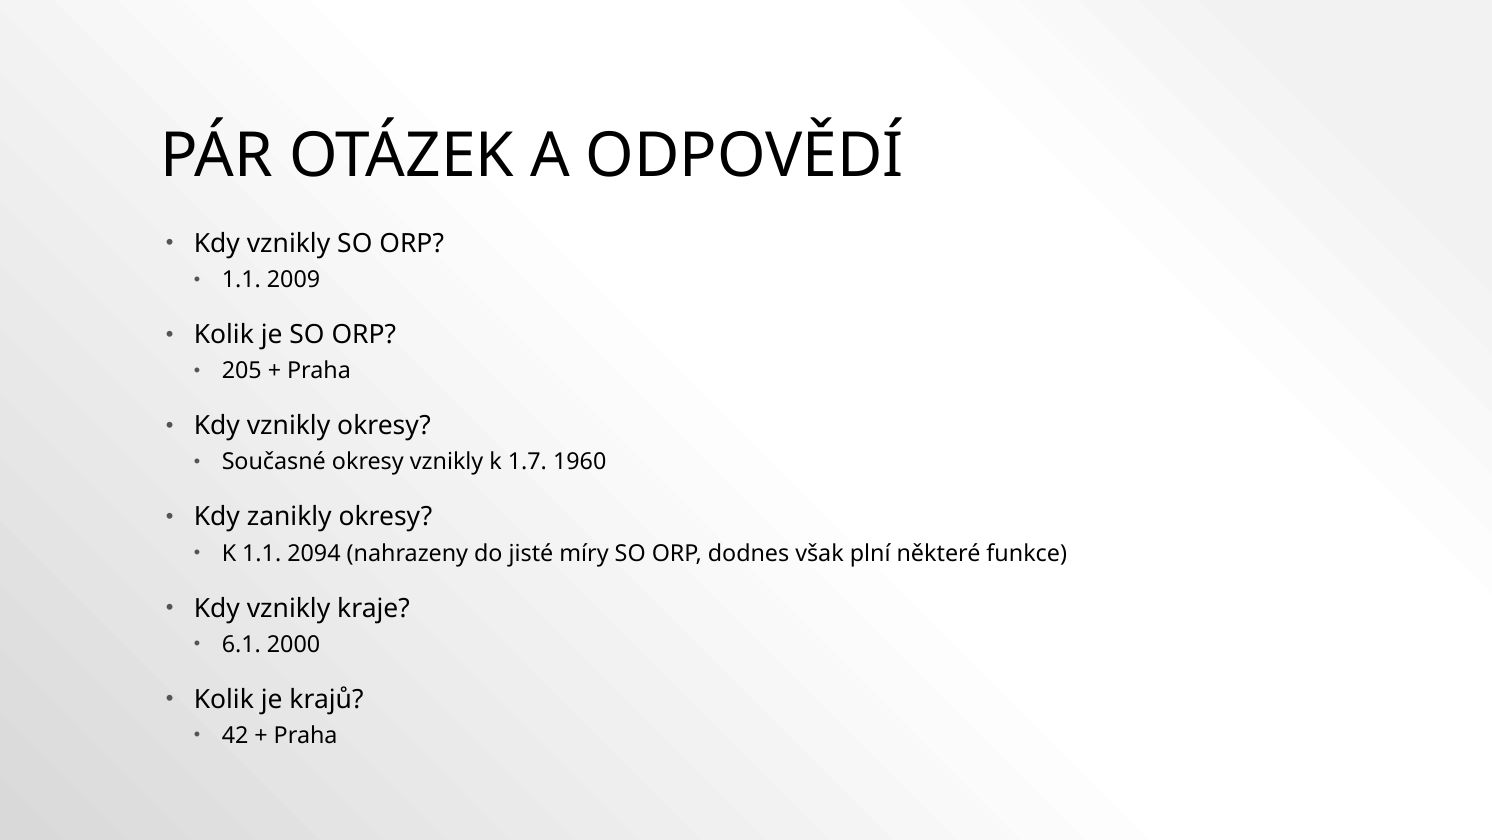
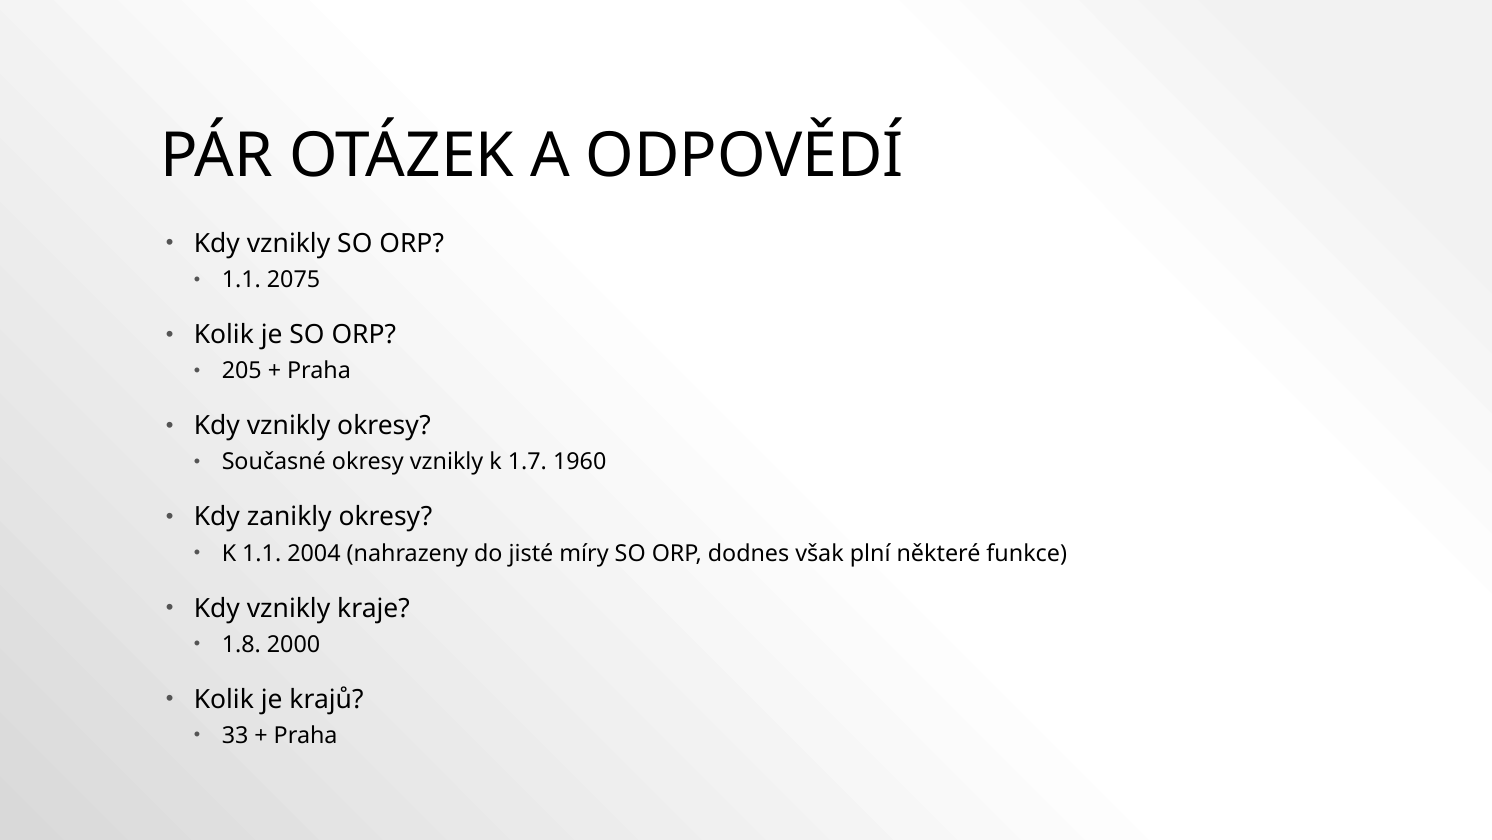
2009: 2009 -> 2075 (294, 280)
2094: 2094 -> 2004 (314, 553)
6.1: 6.1 -> 1.8 (241, 644)
42: 42 -> 33 (235, 735)
